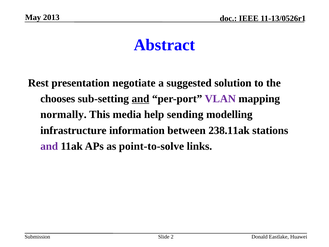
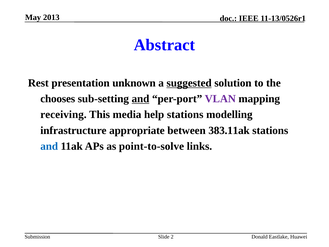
negotiate: negotiate -> unknown (134, 83)
suggested underline: none -> present (189, 83)
normally: normally -> receiving (63, 114)
help sending: sending -> stations (185, 114)
information: information -> appropriate (137, 130)
238.11ak: 238.11ak -> 383.11ak (229, 130)
and colour: purple -> blue (49, 146)
